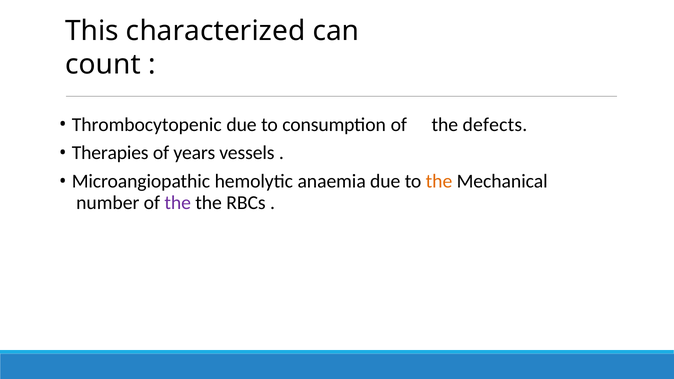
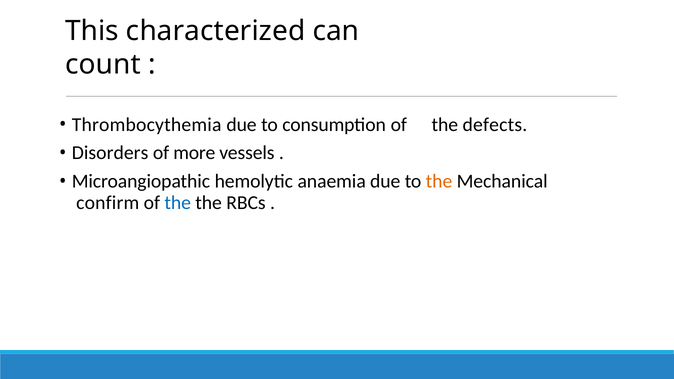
Thrombocytopenic: Thrombocytopenic -> Thrombocythemia (147, 125)
Therapies: Therapies -> Disorders (110, 153)
years: years -> more (194, 153)
number: number -> confirm (108, 203)
the colour: purple -> blue (178, 203)
